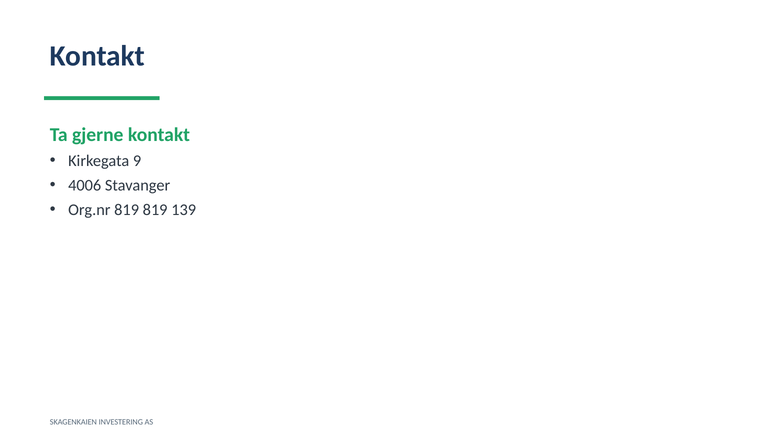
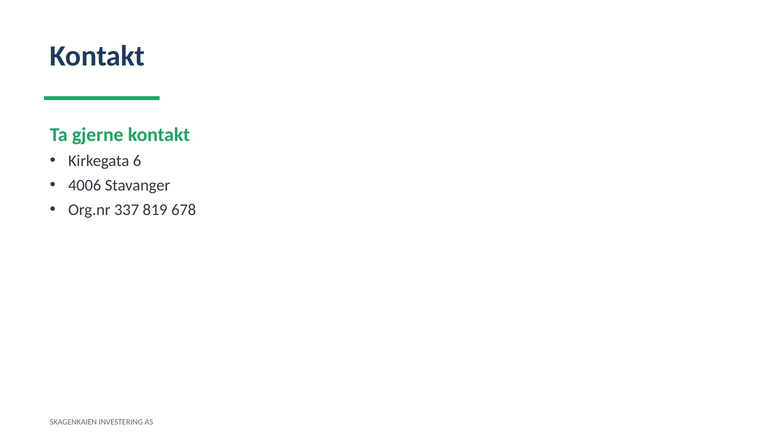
9: 9 -> 6 (137, 161)
Org.nr 819: 819 -> 337 (127, 210)
139: 139 -> 678 (184, 210)
